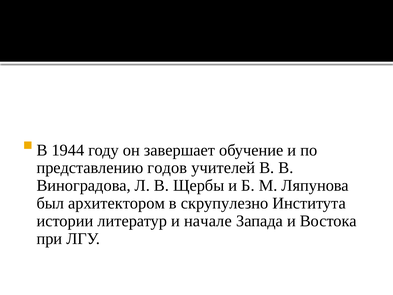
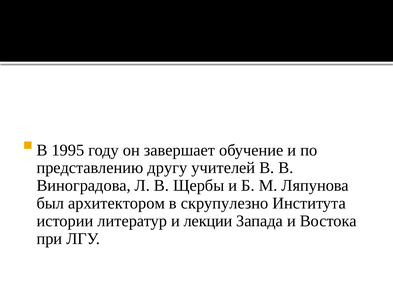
1944: 1944 -> 1995 (68, 150)
годов: годов -> другу (167, 168)
начале: начале -> лекции (208, 221)
